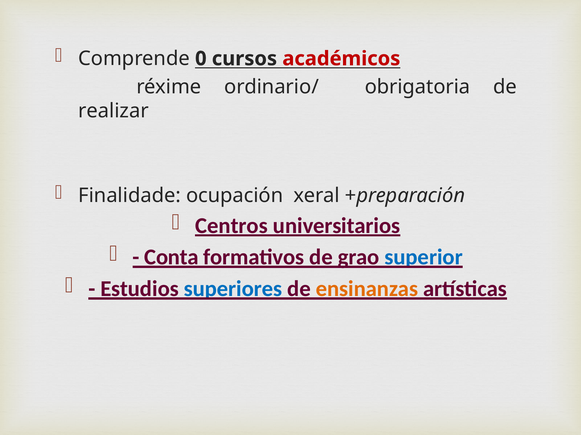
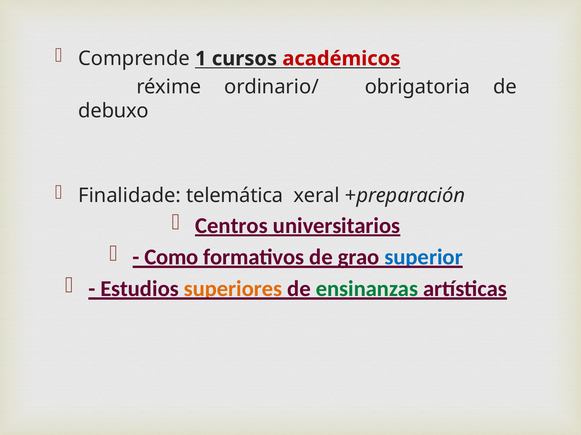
0: 0 -> 1 (201, 59)
realizar: realizar -> debuxo (114, 111)
ocupación: ocupación -> telemática (235, 196)
Conta: Conta -> Como (171, 258)
superiores colour: blue -> orange (233, 289)
ensinanzas colour: orange -> green (367, 289)
